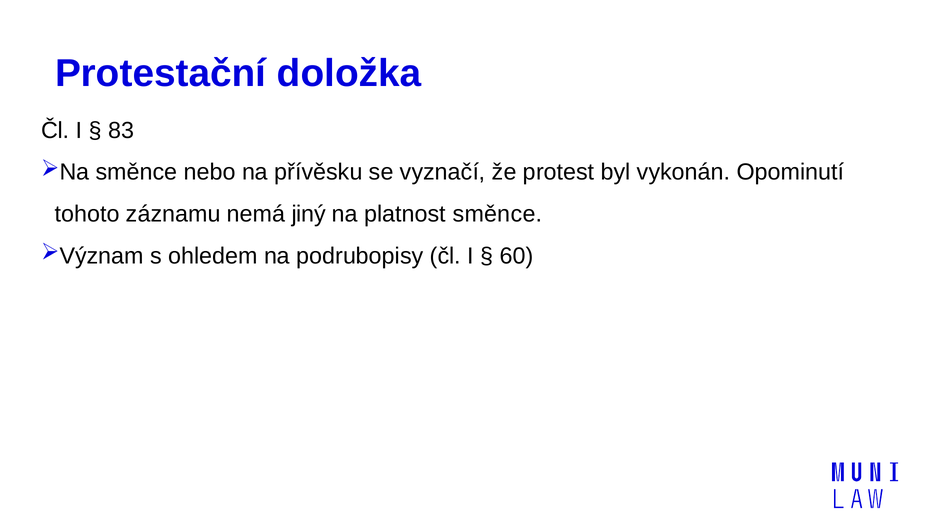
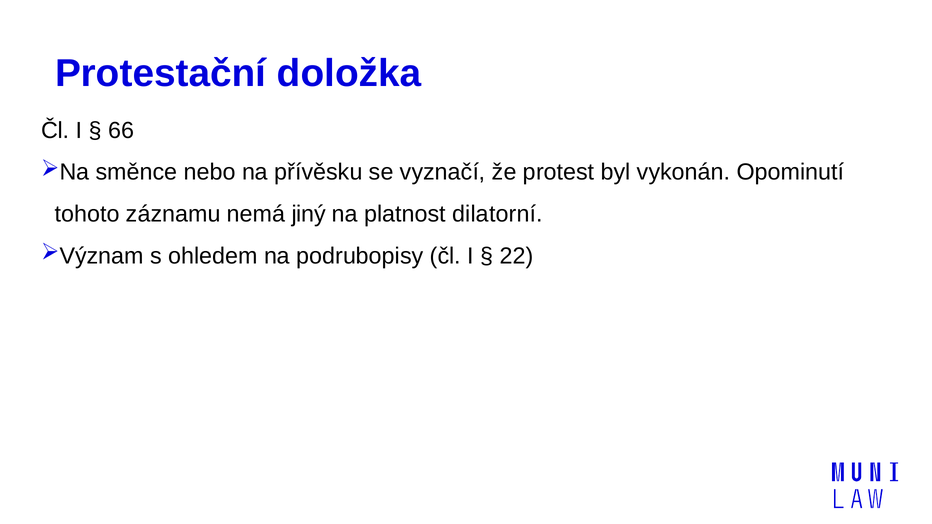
83: 83 -> 66 (121, 130)
platnost směnce: směnce -> dilatorní (497, 214)
60: 60 -> 22 (516, 256)
